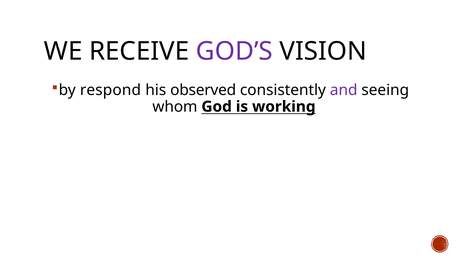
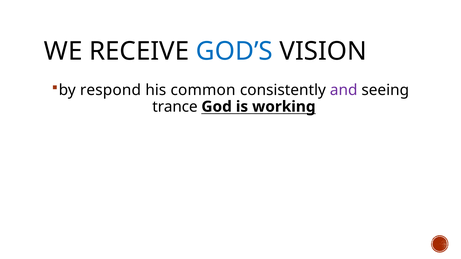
GOD’S colour: purple -> blue (234, 51)
observed: observed -> common (203, 90)
whom: whom -> trance (175, 107)
